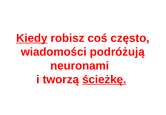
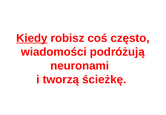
ścieżkę underline: present -> none (104, 79)
